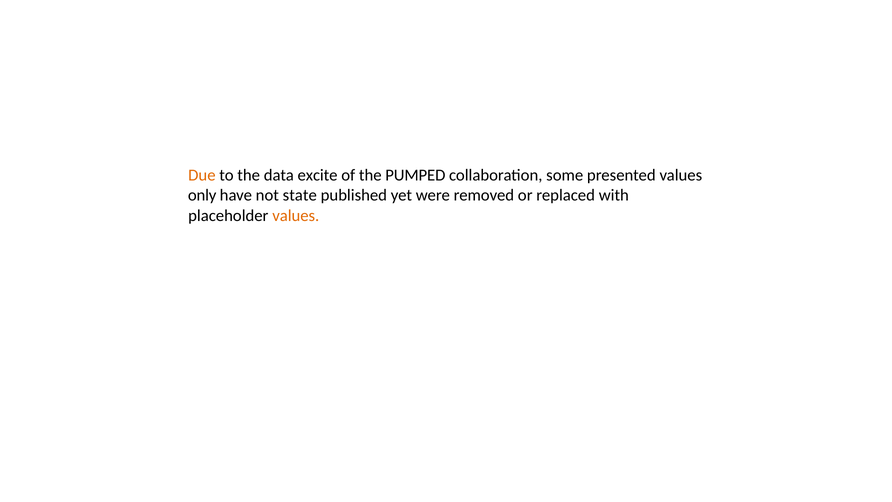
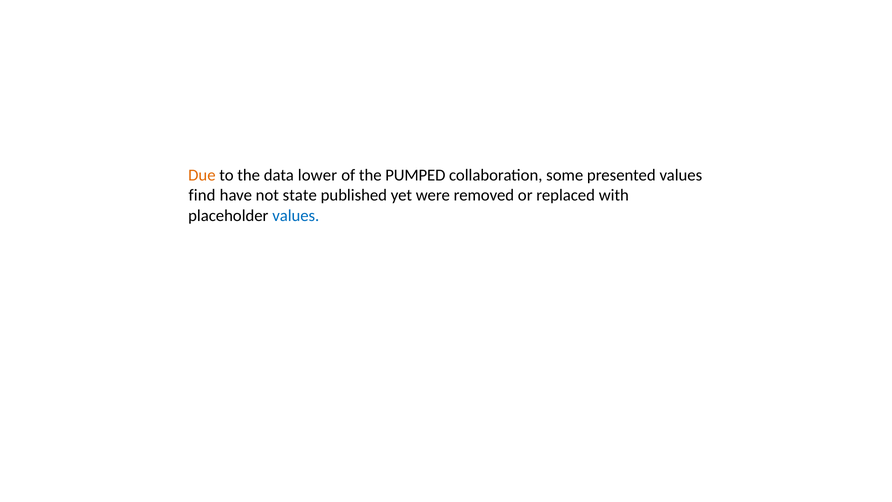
excite: excite -> lower (317, 175)
only: only -> find (202, 195)
values colour: orange -> blue (296, 215)
